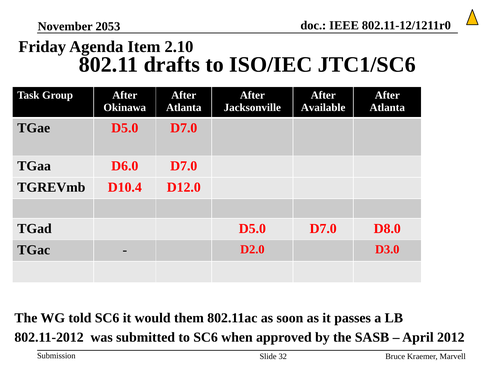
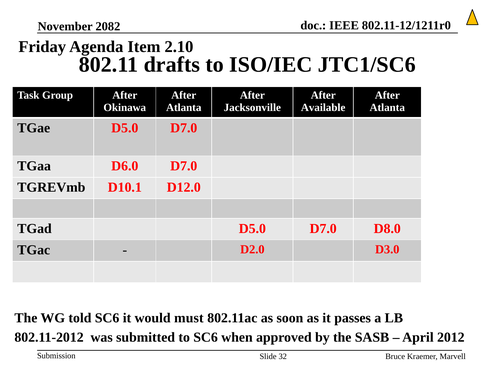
2053: 2053 -> 2082 (108, 26)
D10.4: D10.4 -> D10.1 (125, 188)
them: them -> must (189, 318)
